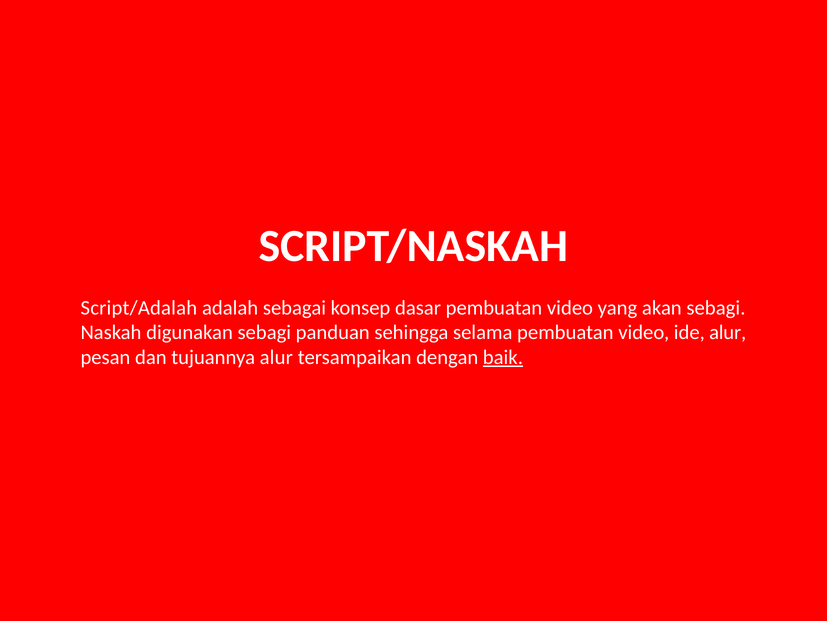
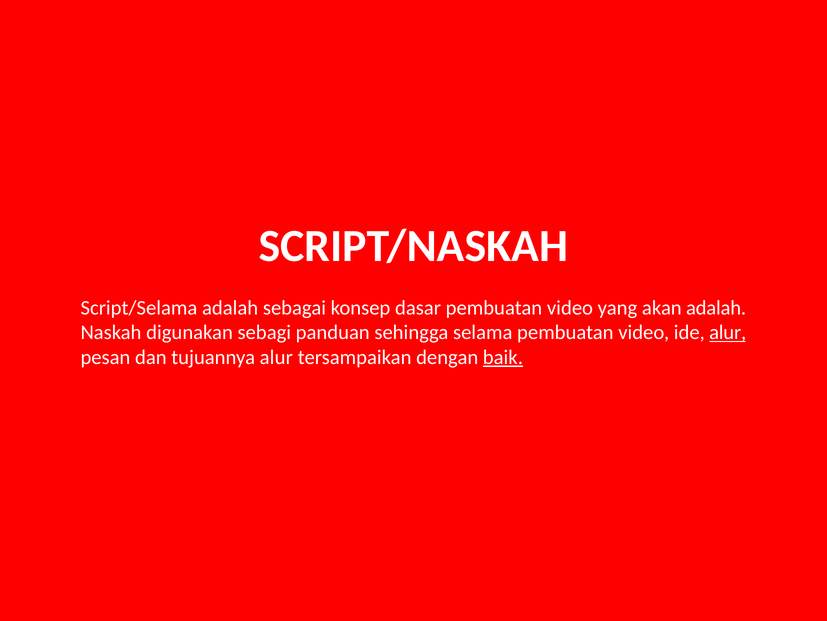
Script/Adalah: Script/Adalah -> Script/Selama (139, 307)
akan sebagi: sebagi -> adalah (716, 307)
alur underline: none -> present (728, 332)
